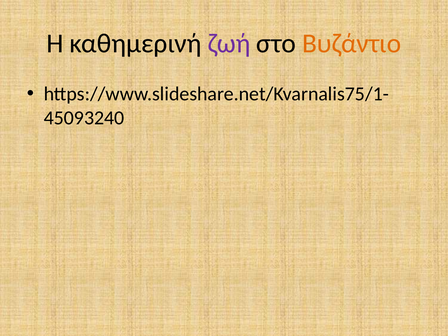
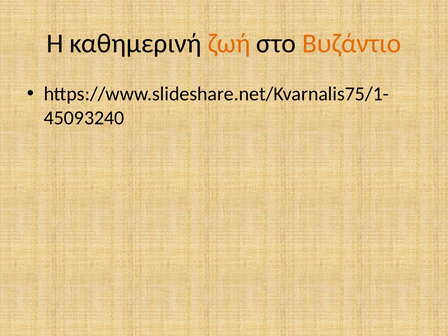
ζωή colour: purple -> orange (229, 43)
